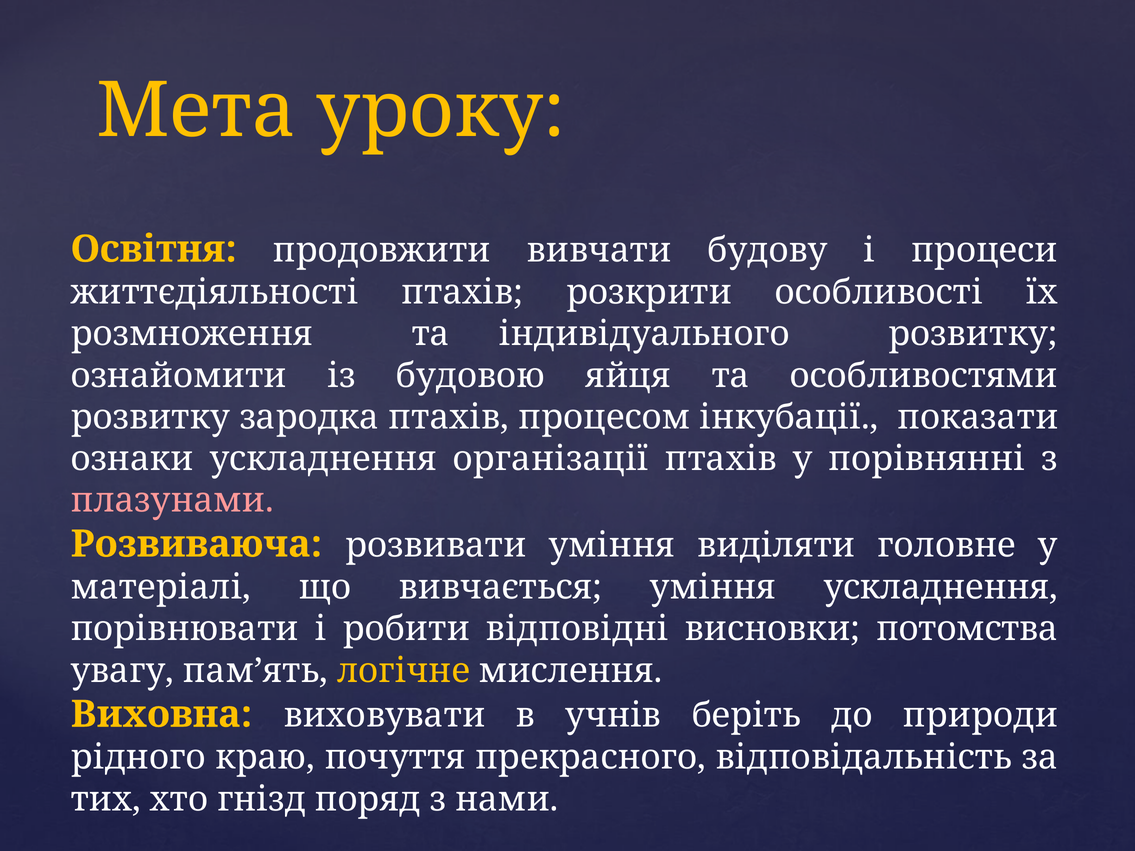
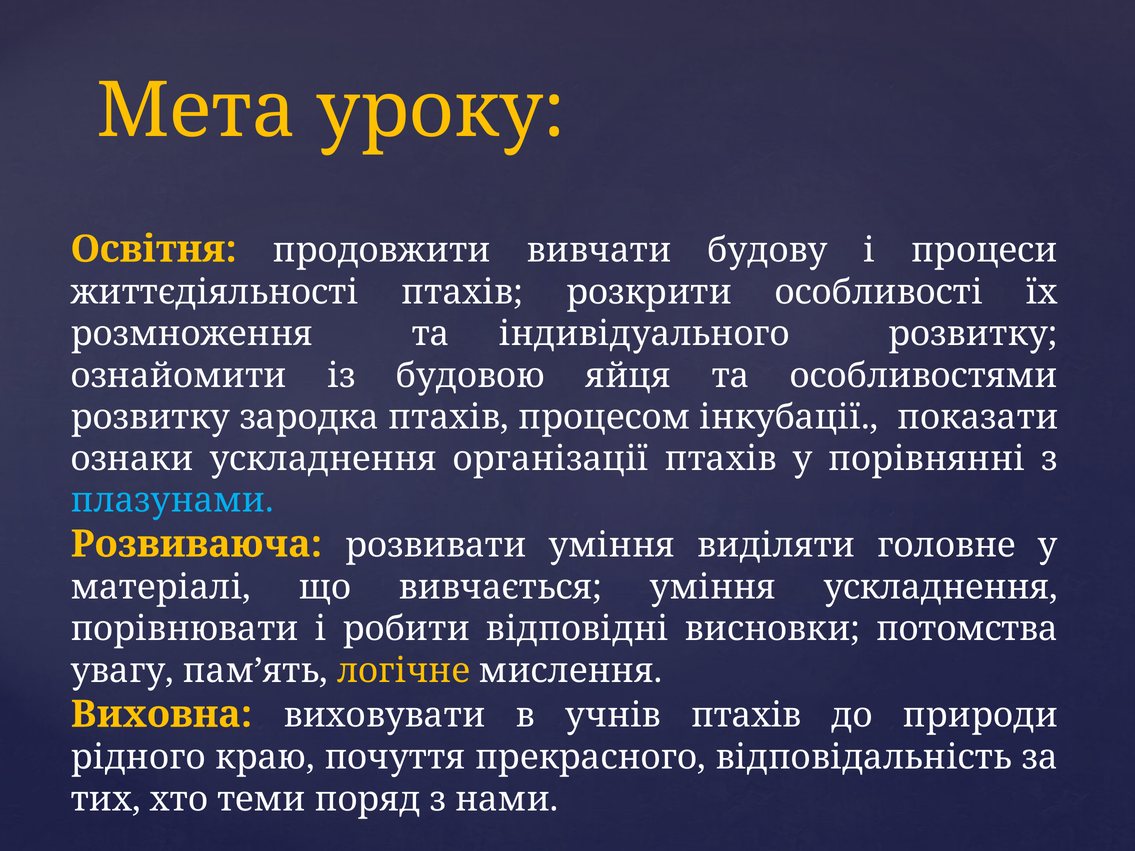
плазунами colour: pink -> light blue (172, 501)
учнів беріть: беріть -> птахів (746, 716)
гнізд: гнізд -> теми (261, 799)
